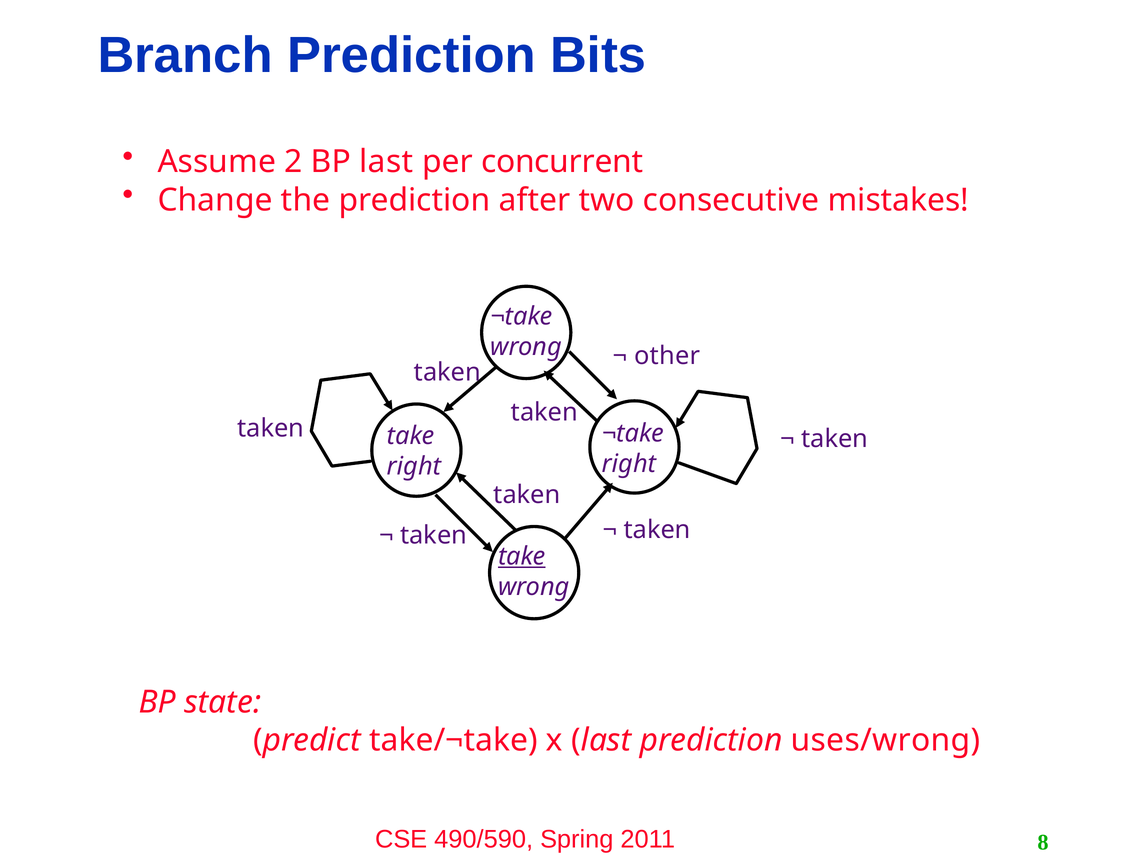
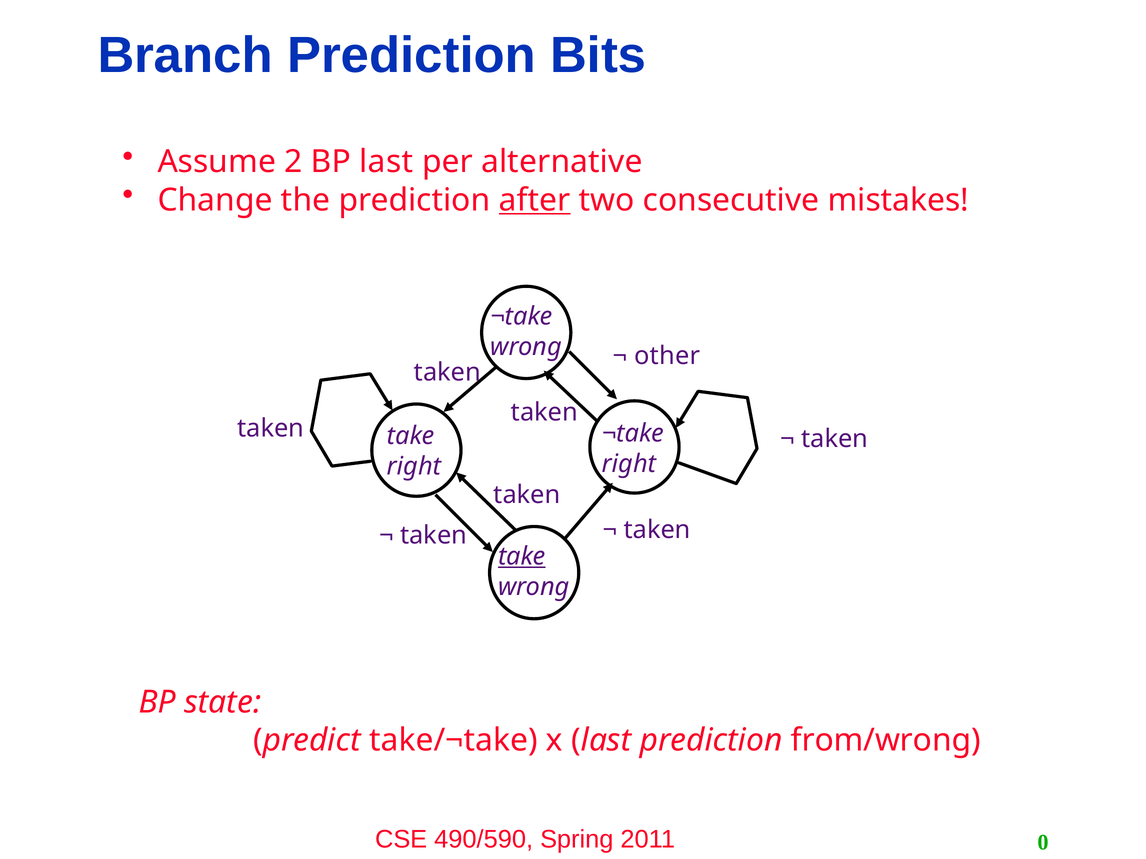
concurrent: concurrent -> alternative (562, 162)
after underline: none -> present (535, 200)
uses/wrong: uses/wrong -> from/wrong (886, 741)
8: 8 -> 0 (1043, 843)
